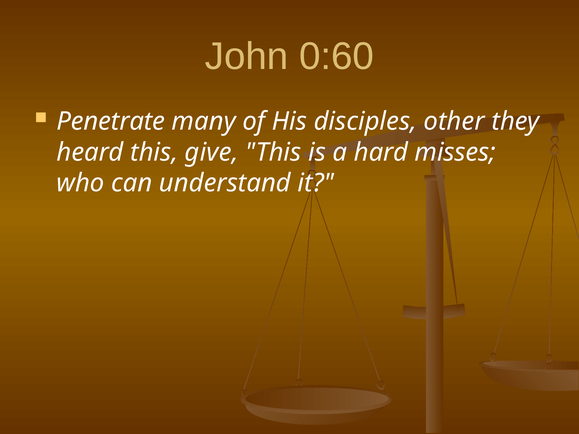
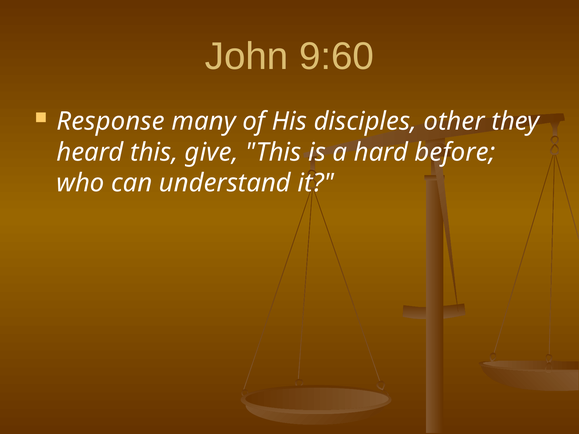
0:60: 0:60 -> 9:60 (337, 56)
Penetrate: Penetrate -> Response (111, 121)
misses: misses -> before (455, 152)
